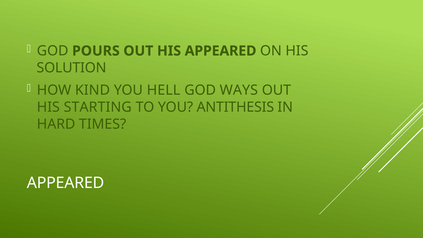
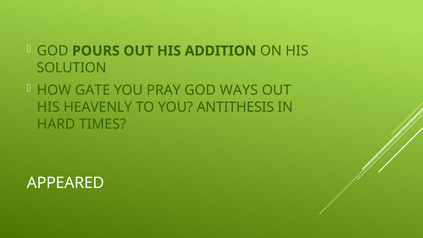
HIS APPEARED: APPEARED -> ADDITION (221, 51)
KIND: KIND -> GATE (93, 90)
HELL: HELL -> PRAY (164, 90)
STARTING: STARTING -> HEAVENLY (98, 107)
